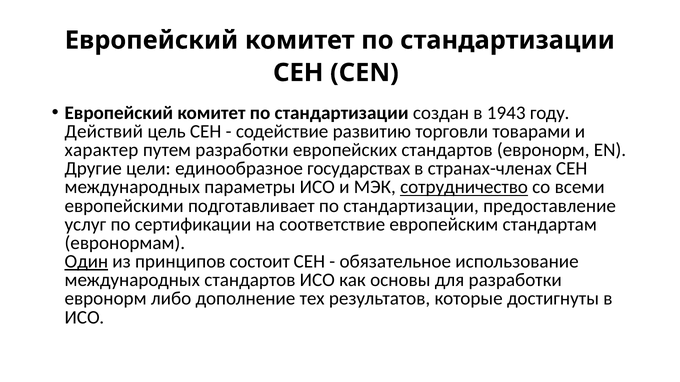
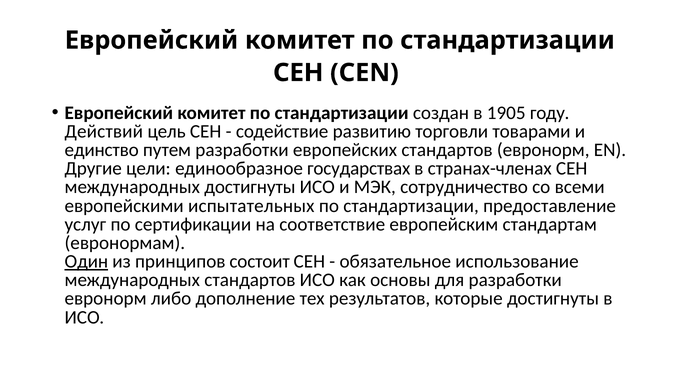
1943: 1943 -> 1905 (506, 113)
характер: характер -> единство (102, 150)
международных параметры: параметры -> достигнуты (250, 187)
сотрудничество underline: present -> none (464, 187)
подготавливает: подготавливает -> испытательных (251, 206)
